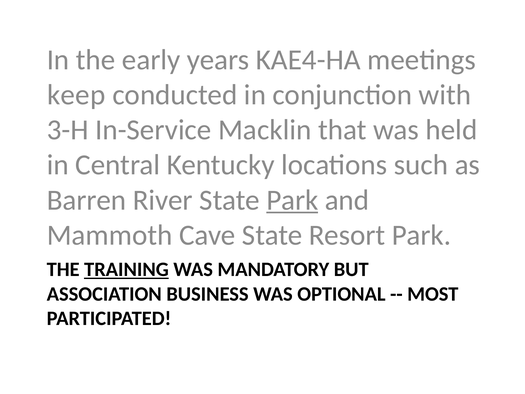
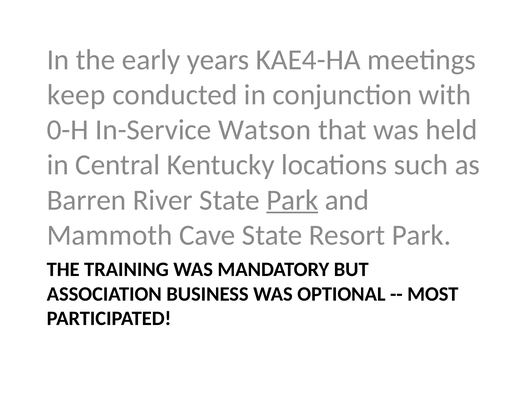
3-H: 3-H -> 0-H (68, 130)
Macklin: Macklin -> Watson (265, 130)
TRAINING underline: present -> none (126, 269)
